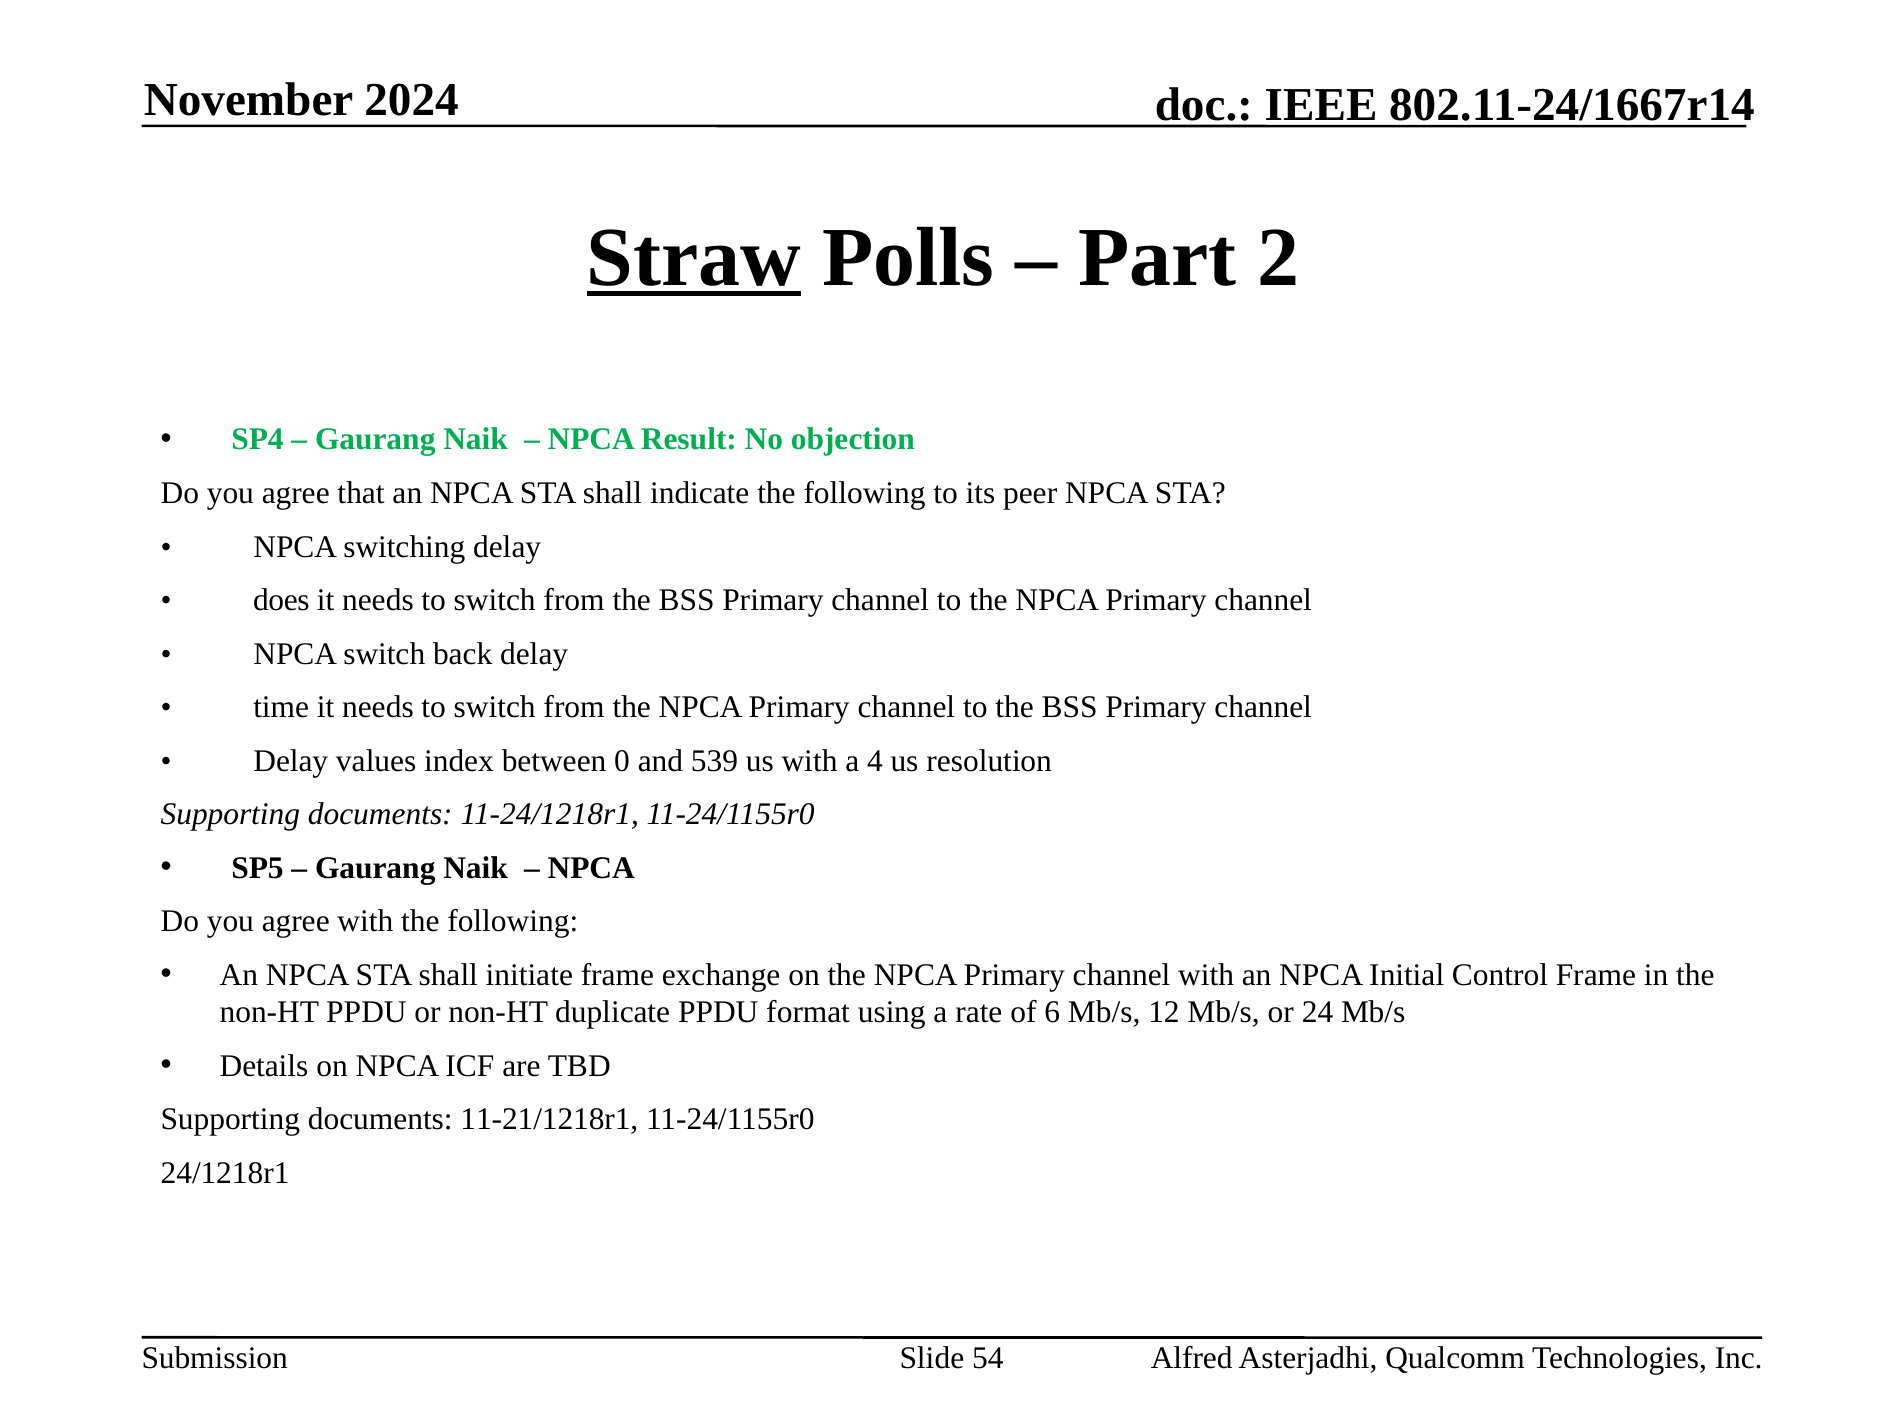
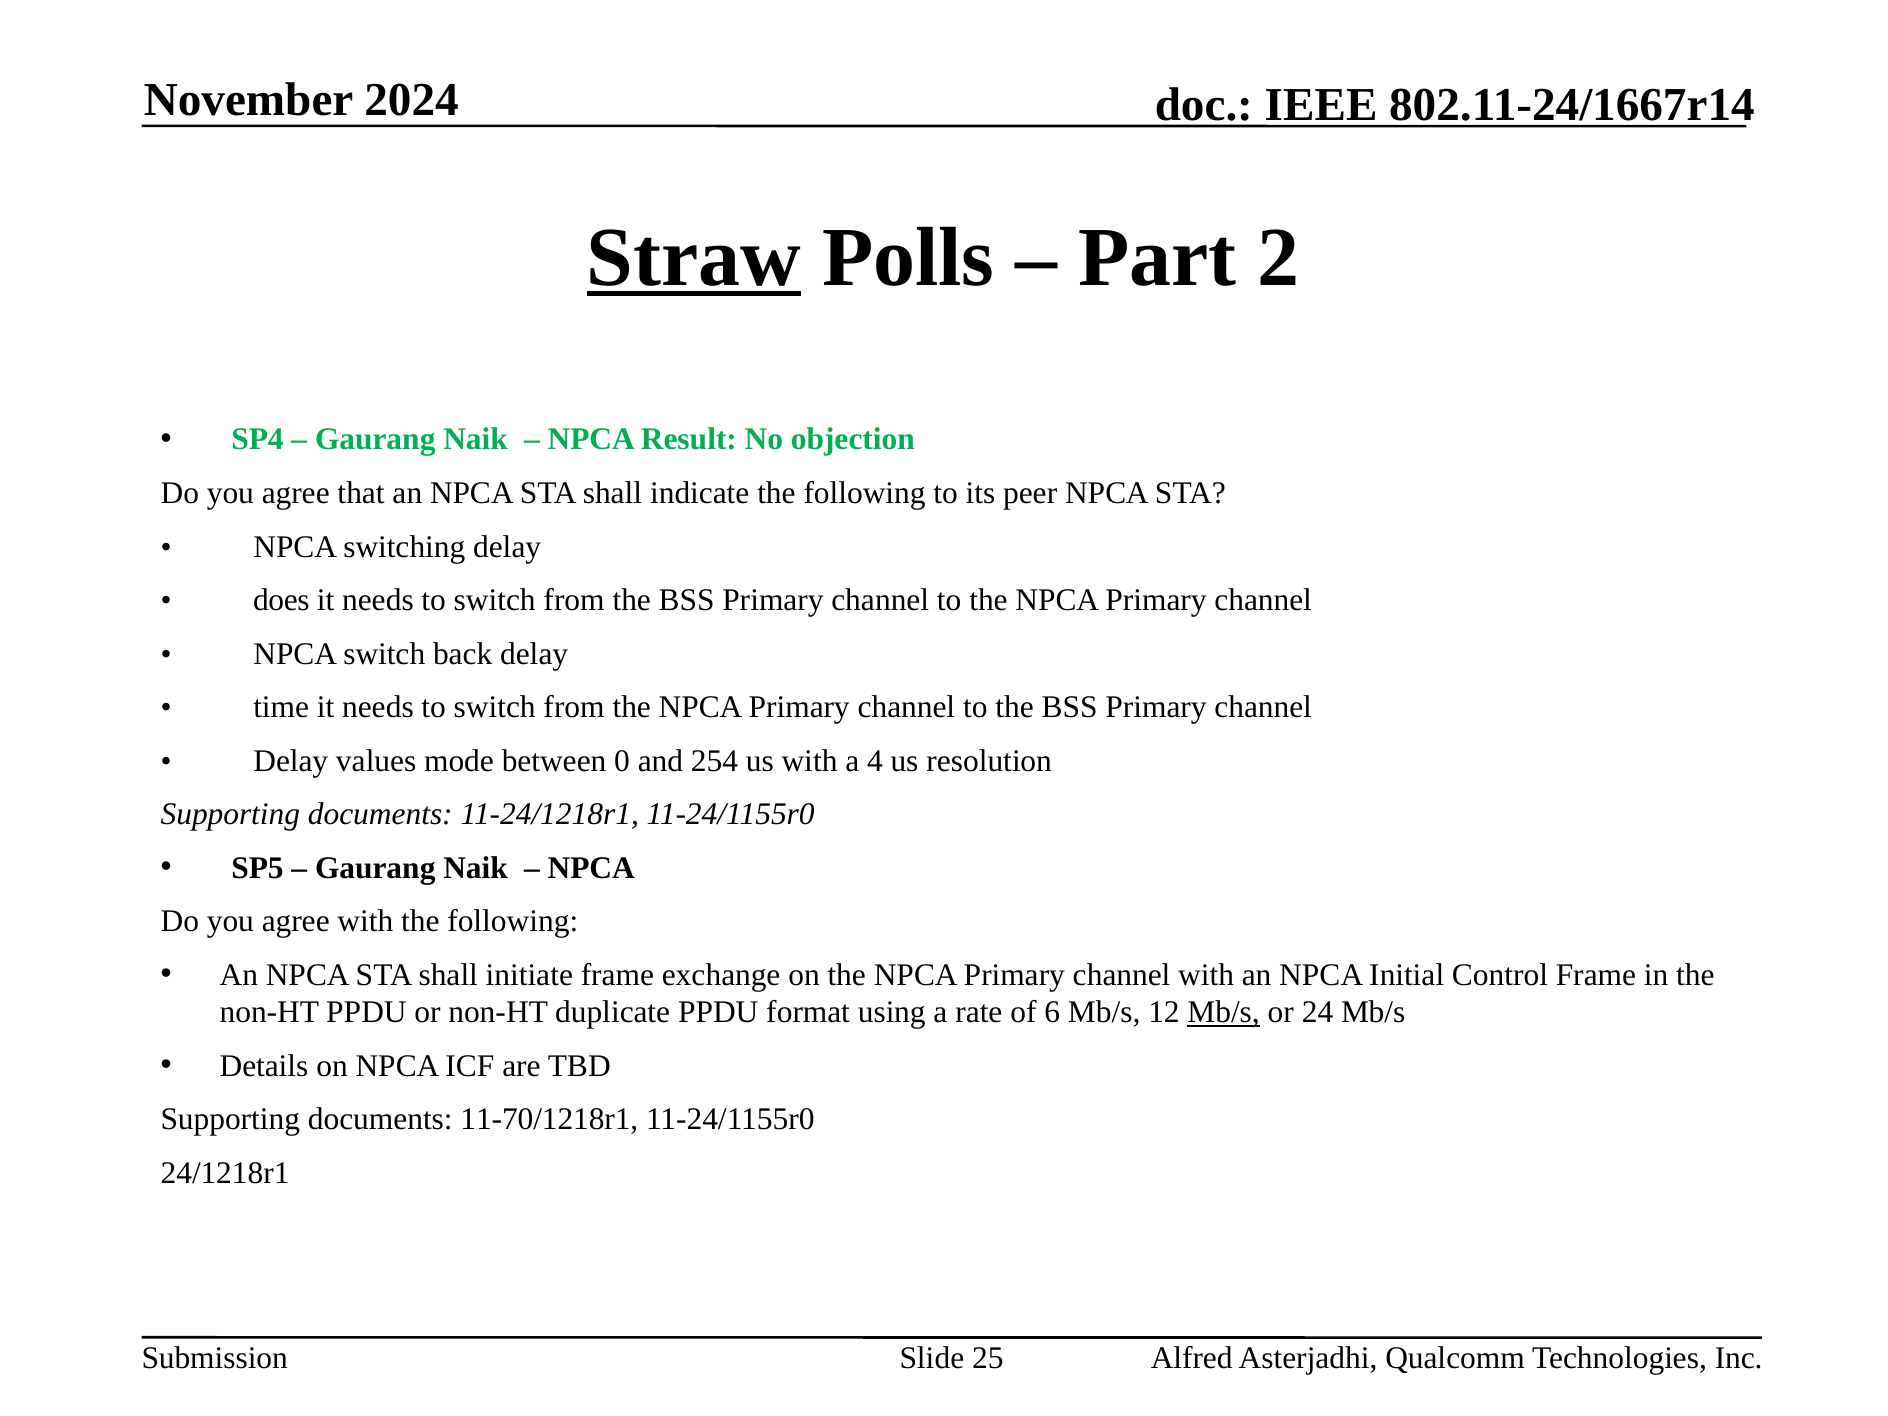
index: index -> mode (459, 761)
539: 539 -> 254 (714, 761)
Mb/s underline: none -> present (1224, 1013)
11-21/1218r1: 11-21/1218r1 -> 11-70/1218r1 (549, 1120)
54: 54 -> 25 (988, 1358)
